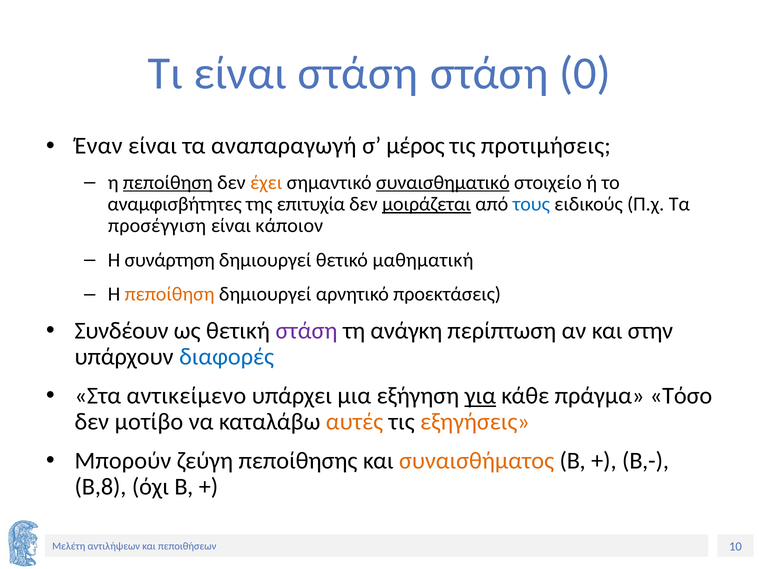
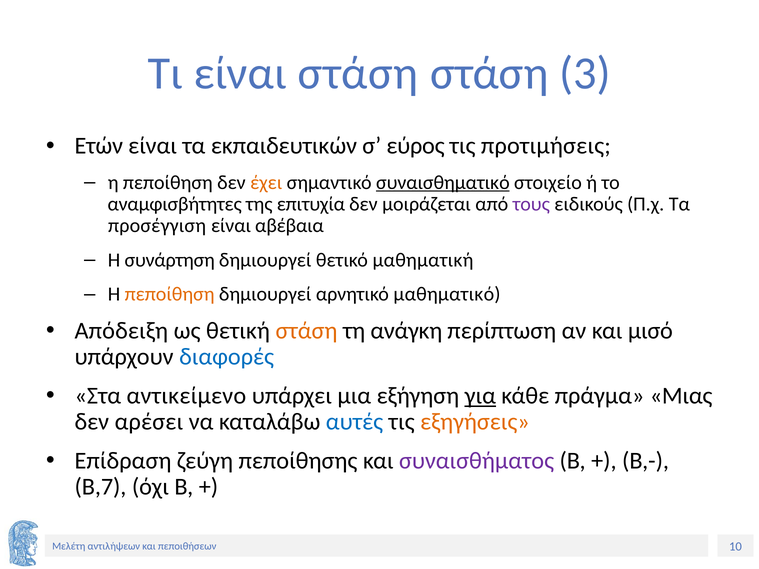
0: 0 -> 3 (585, 73)
Έναν: Έναν -> Ετών (99, 146)
αναπαραγωγή: αναπαραγωγή -> εκπαιδευτικών (284, 146)
μέρος: μέρος -> εύρος (415, 146)
πεποίθηση underline: present -> none (168, 183)
μοιράζεται underline: present -> none (426, 204)
τους colour: blue -> purple (531, 204)
κάποιον: κάποιον -> αβέβαια (289, 226)
προεκτάσεις: προεκτάσεις -> μαθηματικό (447, 294)
Συνδέουν: Συνδέουν -> Απόδειξη (121, 331)
στάση colour: purple -> orange (306, 331)
στην: στην -> μισό (650, 331)
Τόσο: Τόσο -> Μιας (681, 396)
μοτίβο: μοτίβο -> αρέσει (149, 422)
αυτές colour: orange -> blue (355, 422)
Μπορούν: Μπορούν -> Επίδραση (123, 461)
συναισθήματος colour: orange -> purple (477, 461)
Β,8: Β,8 -> Β,7 (100, 487)
